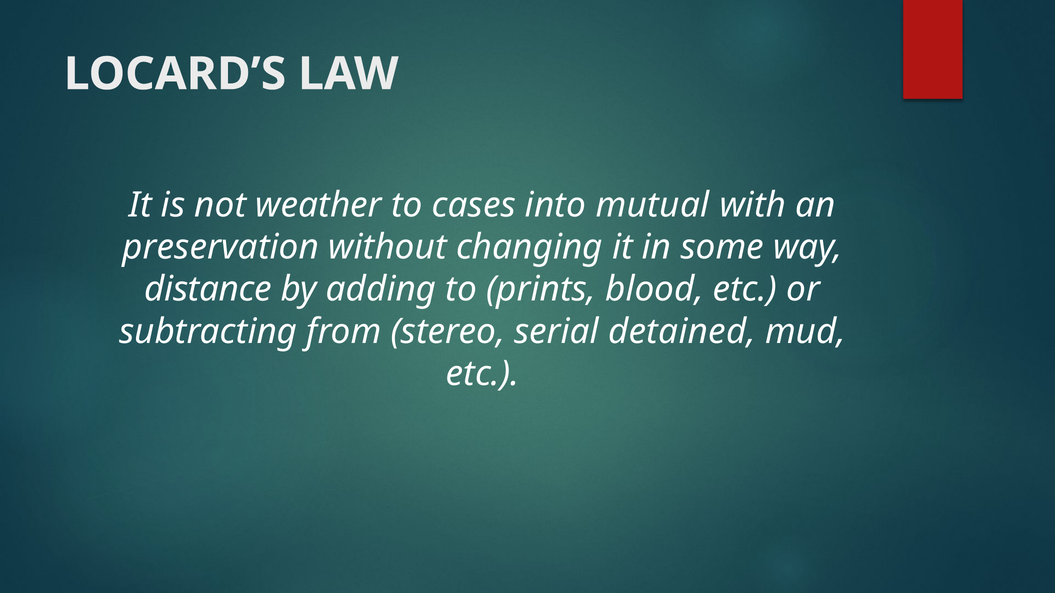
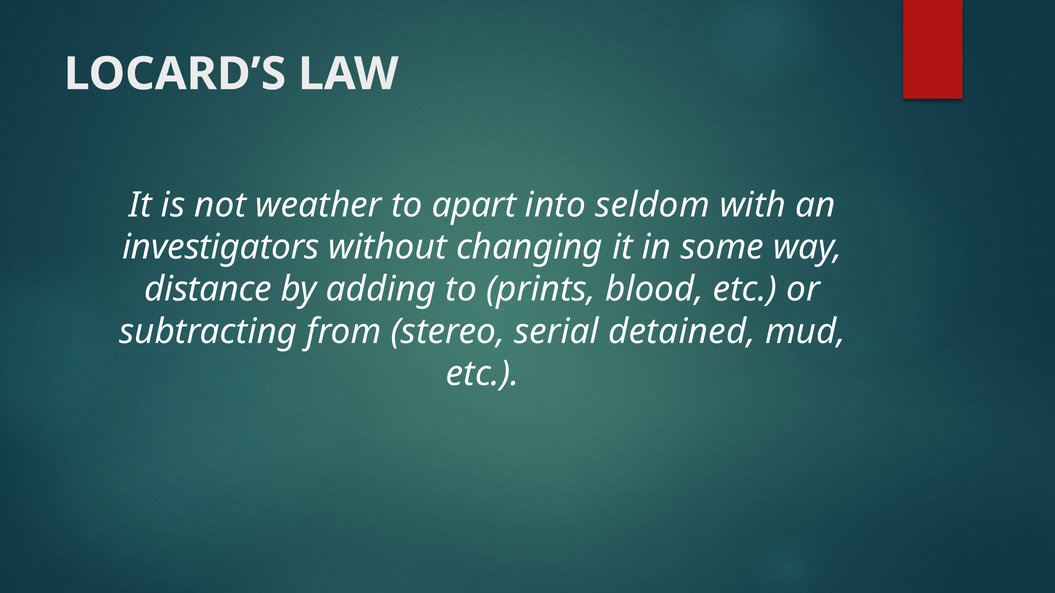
cases: cases -> apart (474, 205)
mutual: mutual -> seldom (653, 205)
preservation: preservation -> investigators (221, 247)
